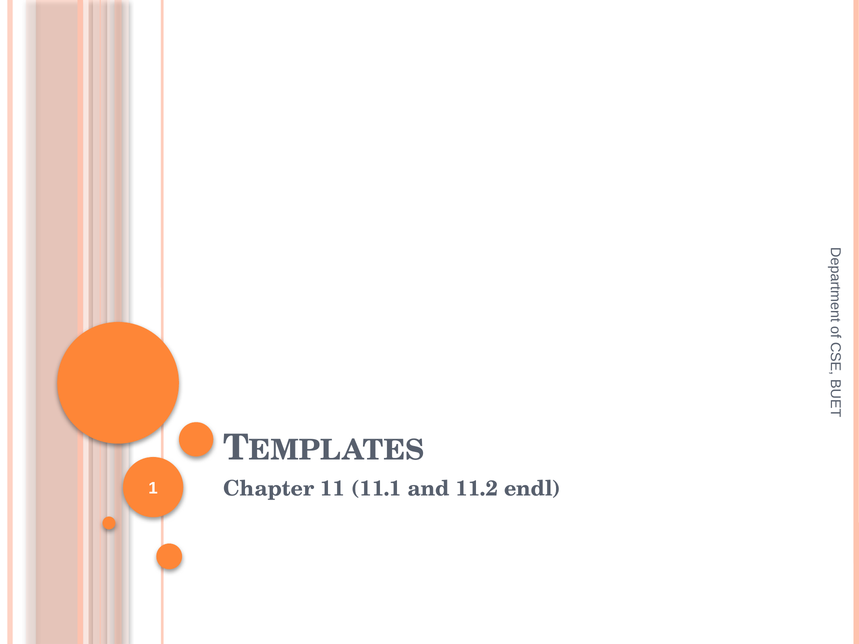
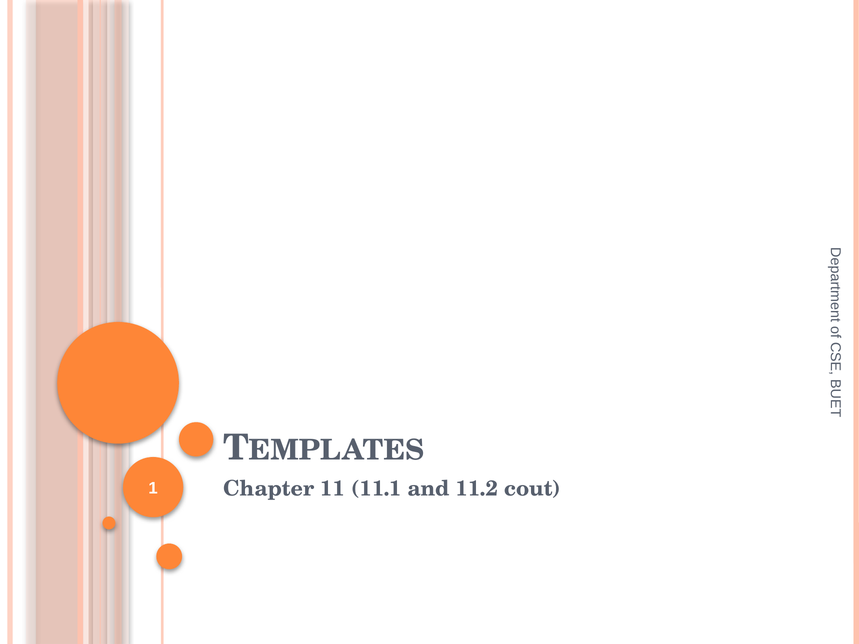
endl: endl -> cout (533, 489)
